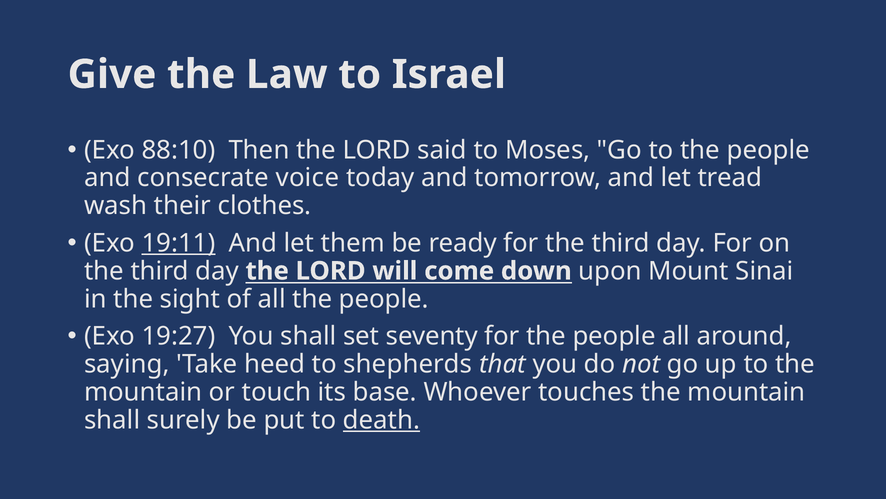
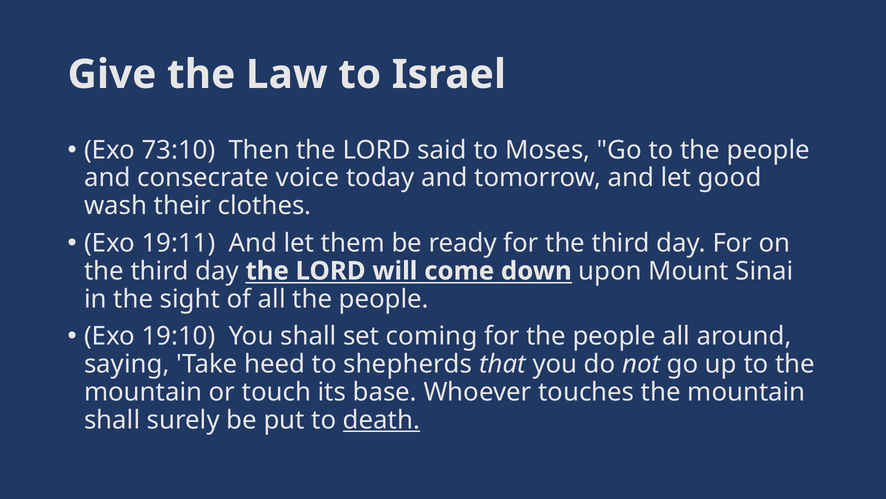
88:10: 88:10 -> 73:10 (178, 150)
tread: tread -> good (730, 178)
19:11 underline: present -> none (178, 243)
19:27: 19:27 -> 19:10 (178, 336)
seventy: seventy -> coming (432, 336)
